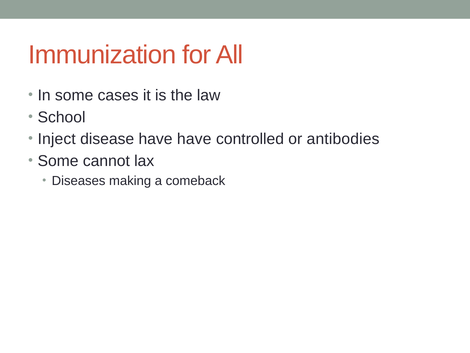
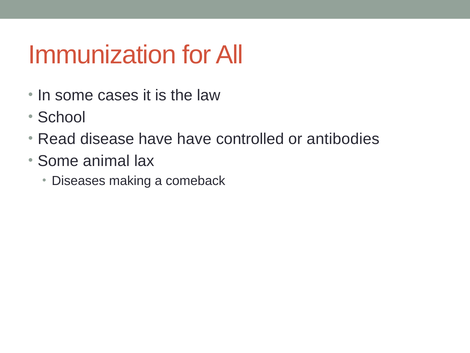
Inject: Inject -> Read (57, 139)
cannot: cannot -> animal (106, 161)
